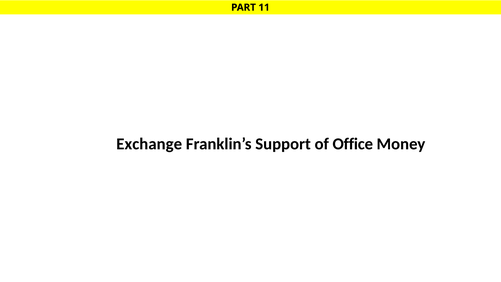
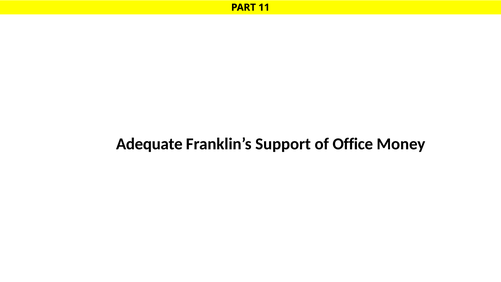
Exchange: Exchange -> Adequate (149, 144)
